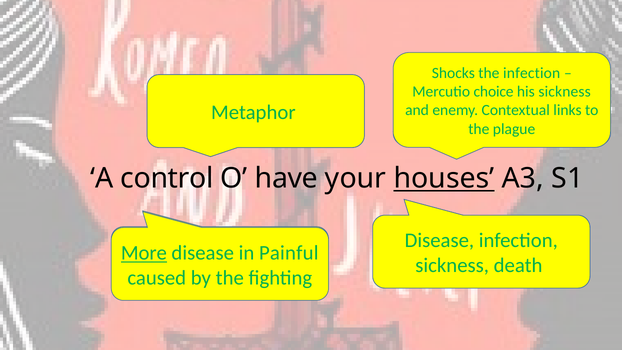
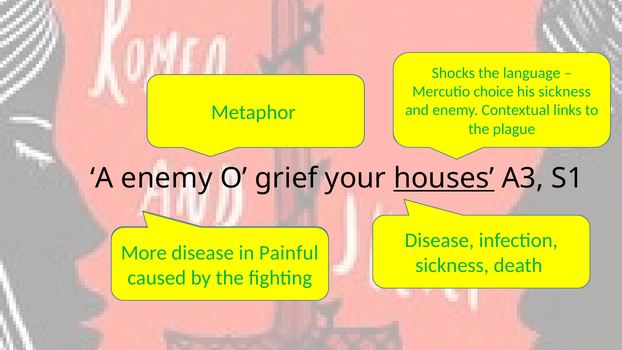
the infection: infection -> language (532, 73)
A control: control -> enemy (167, 178)
have: have -> grief (286, 178)
More underline: present -> none (144, 253)
